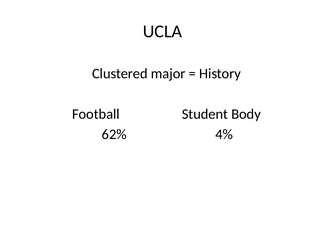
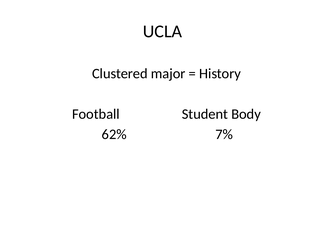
4%: 4% -> 7% (224, 134)
